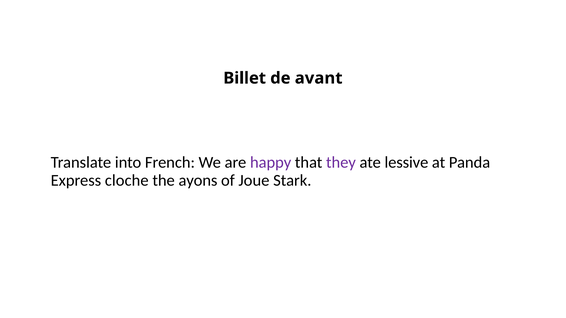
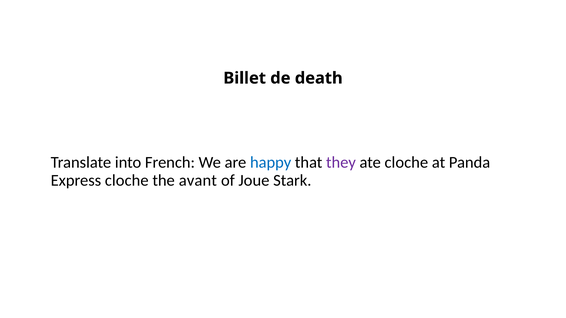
avant: avant -> death (319, 78)
happy colour: purple -> blue (271, 163)
ate lessive: lessive -> cloche (406, 163)
ayons: ayons -> avant (198, 180)
